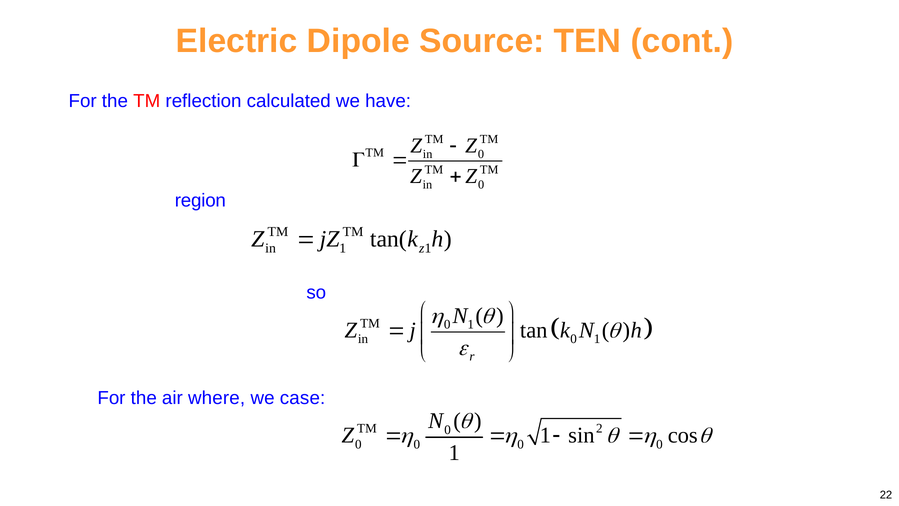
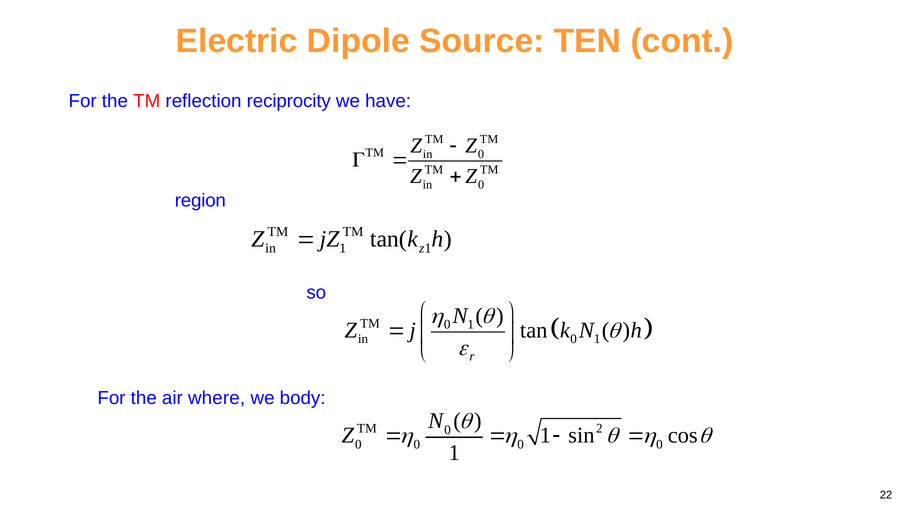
calculated: calculated -> reciprocity (289, 101)
case: case -> body (303, 398)
